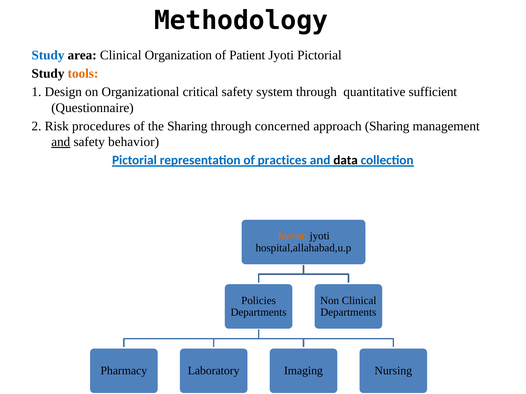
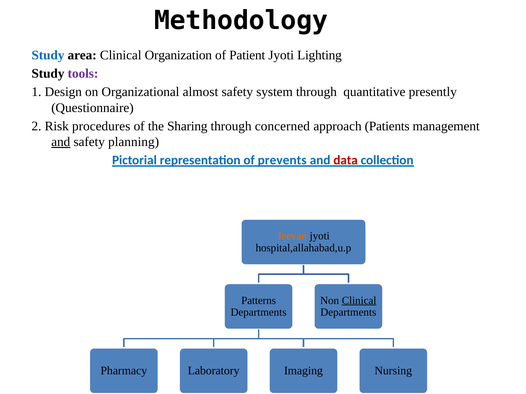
Jyoti Pictorial: Pictorial -> Lighting (319, 55)
tools colour: orange -> purple (83, 74)
critical: critical -> almost (200, 92)
sufficient: sufficient -> presently (433, 92)
approach Sharing: Sharing -> Patients (387, 126)
behavior: behavior -> planning (134, 142)
practices: practices -> prevents (282, 160)
data colour: black -> red (346, 160)
Policies: Policies -> Patterns (259, 301)
Clinical underline: none -> present (359, 301)
